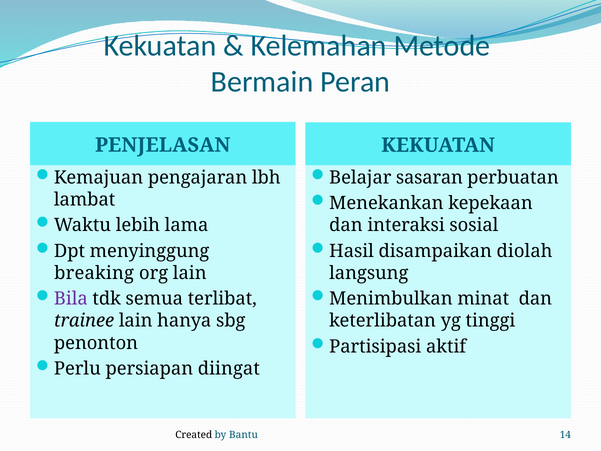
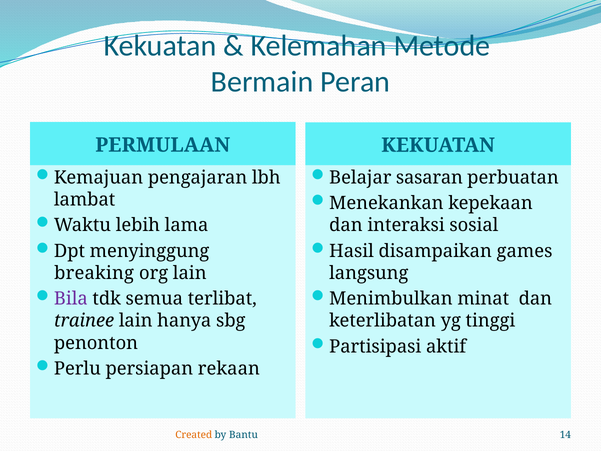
PENJELASAN: PENJELASAN -> PERMULAAN (163, 145)
diolah: diolah -> games (525, 251)
diingat: diingat -> rekaan (229, 368)
Created colour: black -> orange (194, 435)
